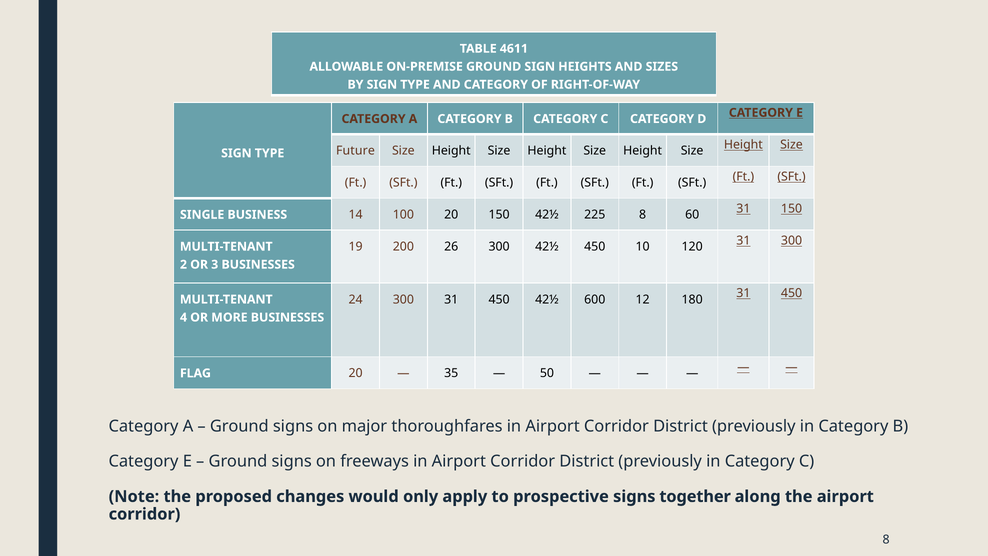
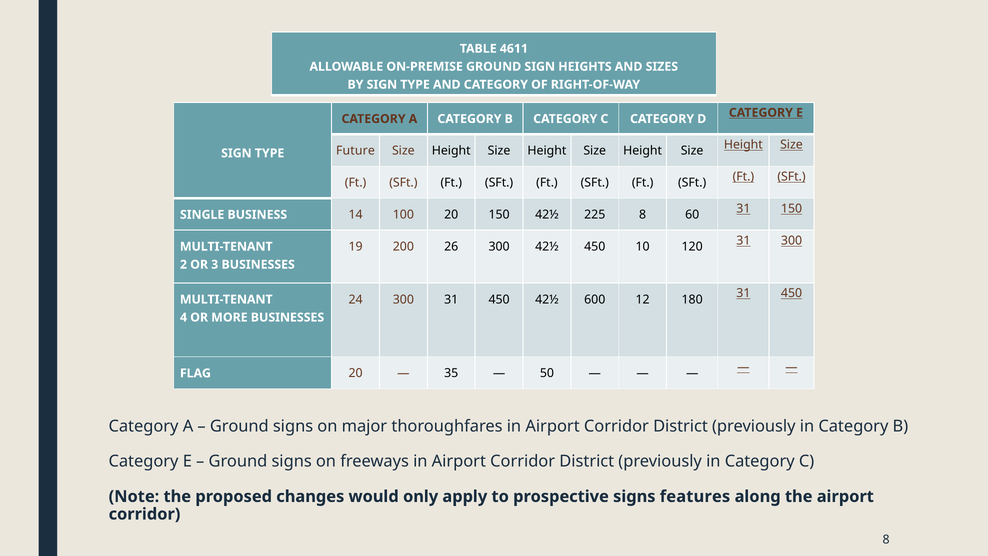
together: together -> features (695, 496)
